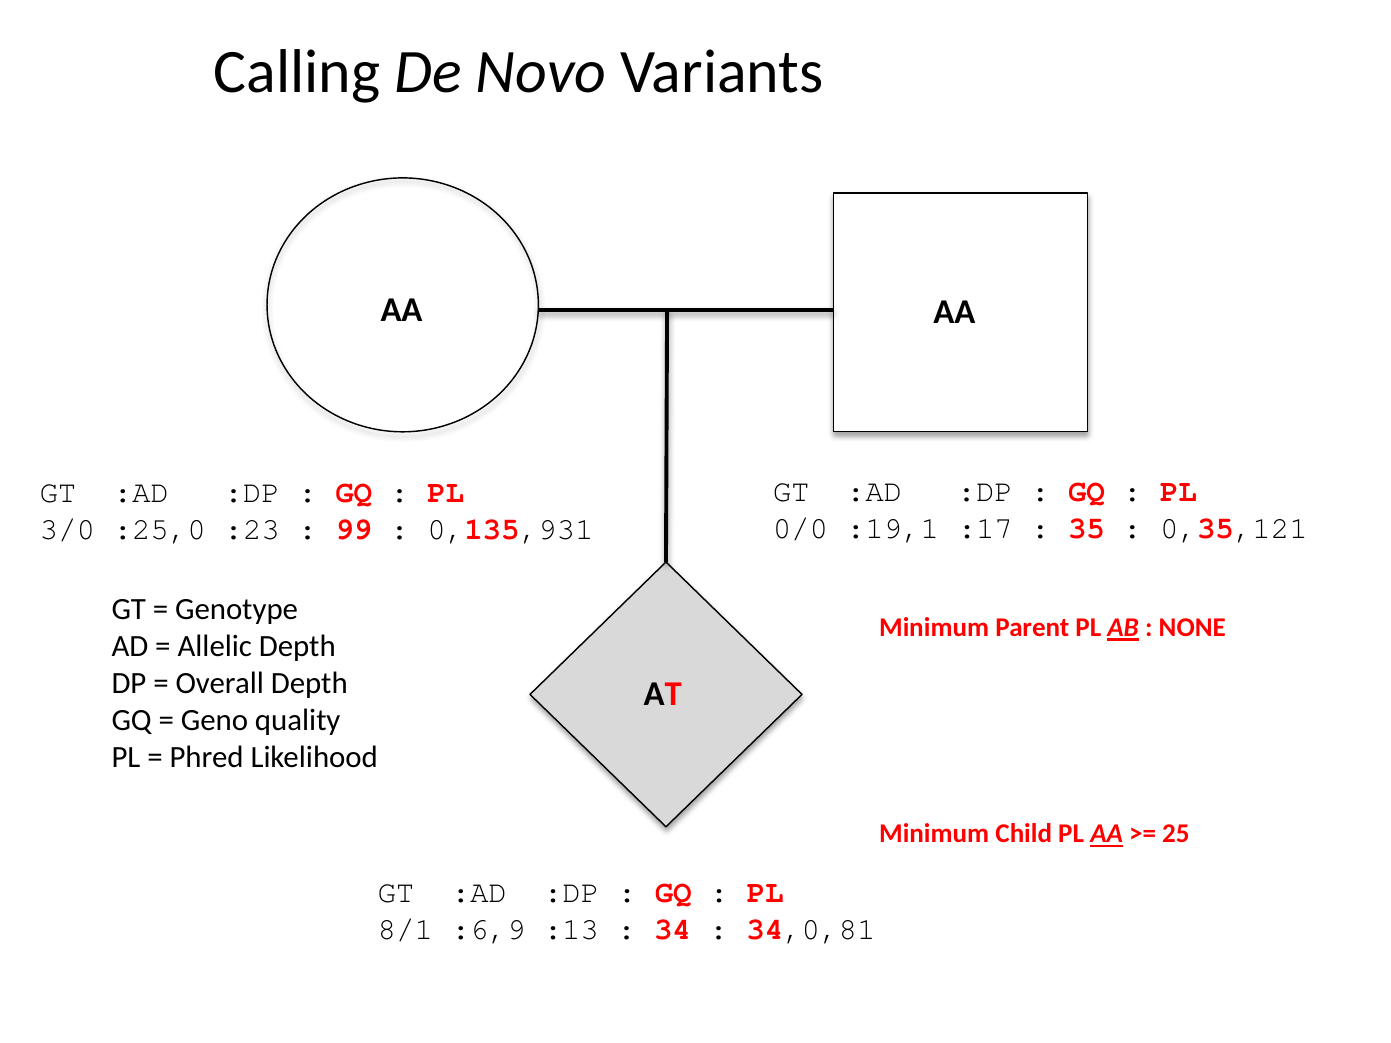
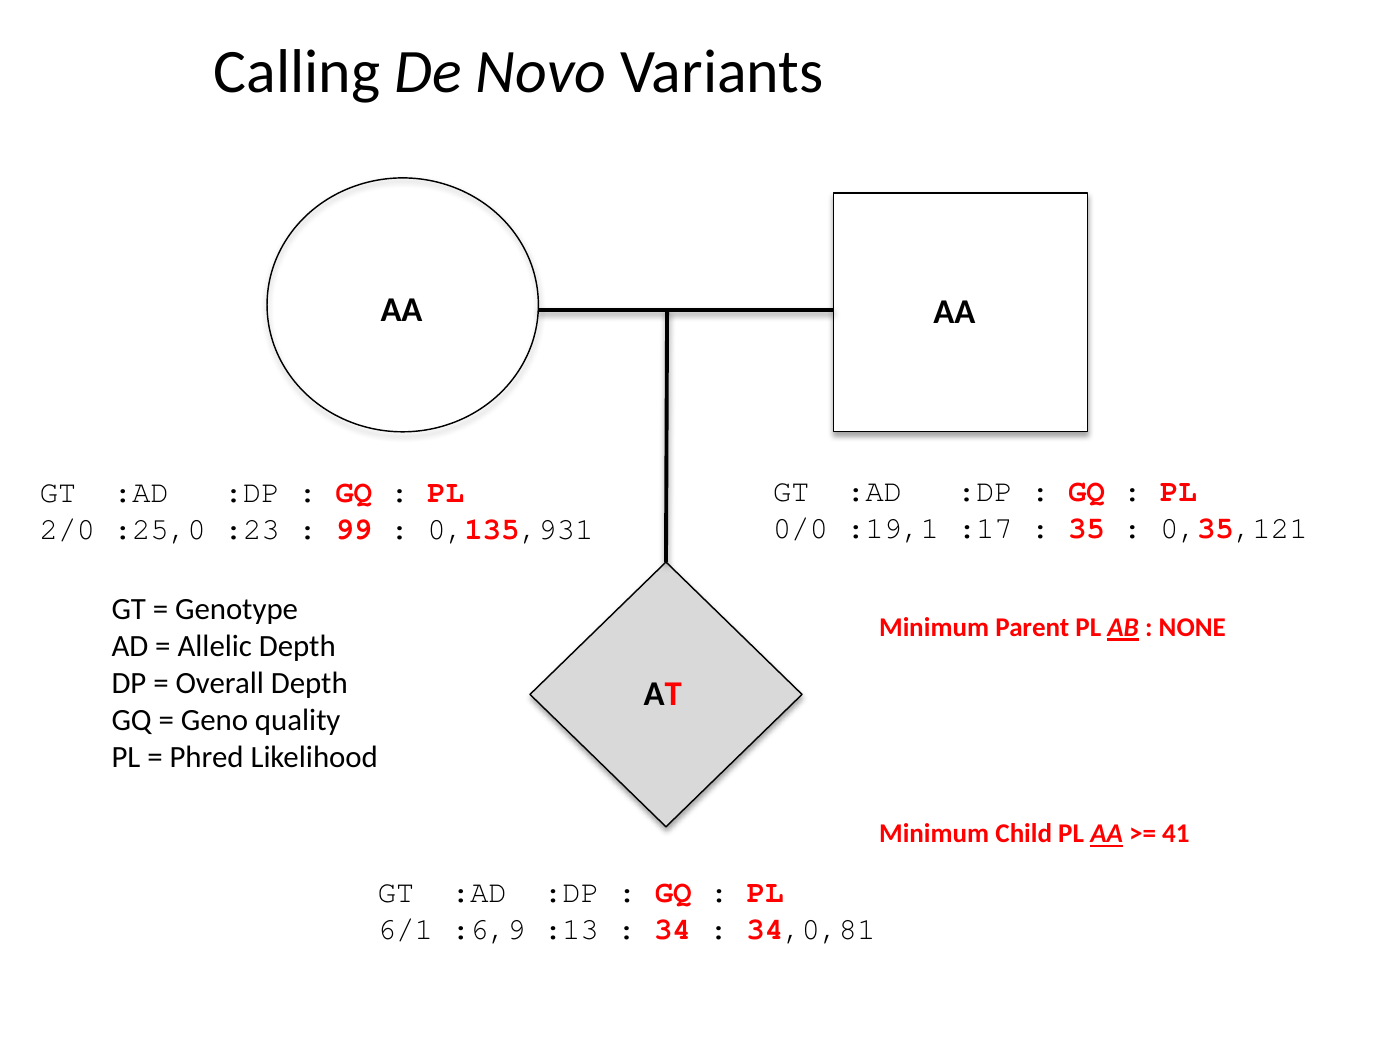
3/0: 3/0 -> 2/0 (67, 529)
25: 25 -> 41 (1176, 834)
8/1: 8/1 -> 6/1 (405, 929)
